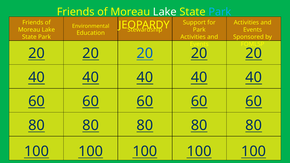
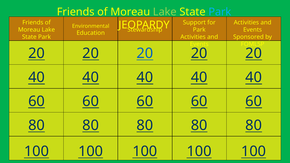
Lake colour: white -> light green (165, 12)
